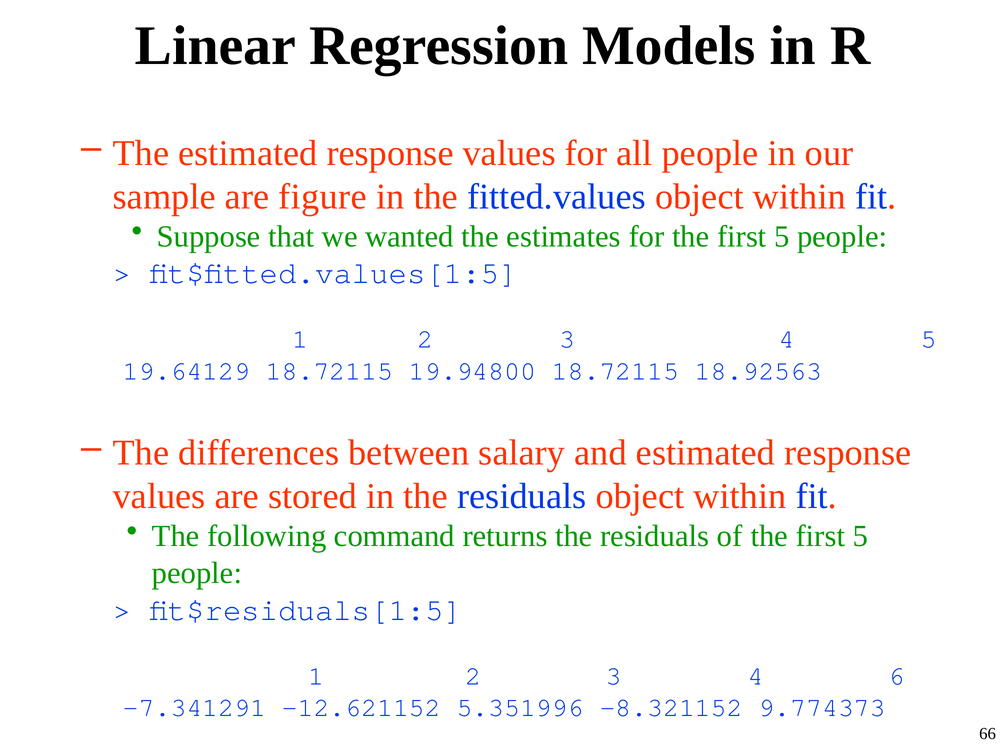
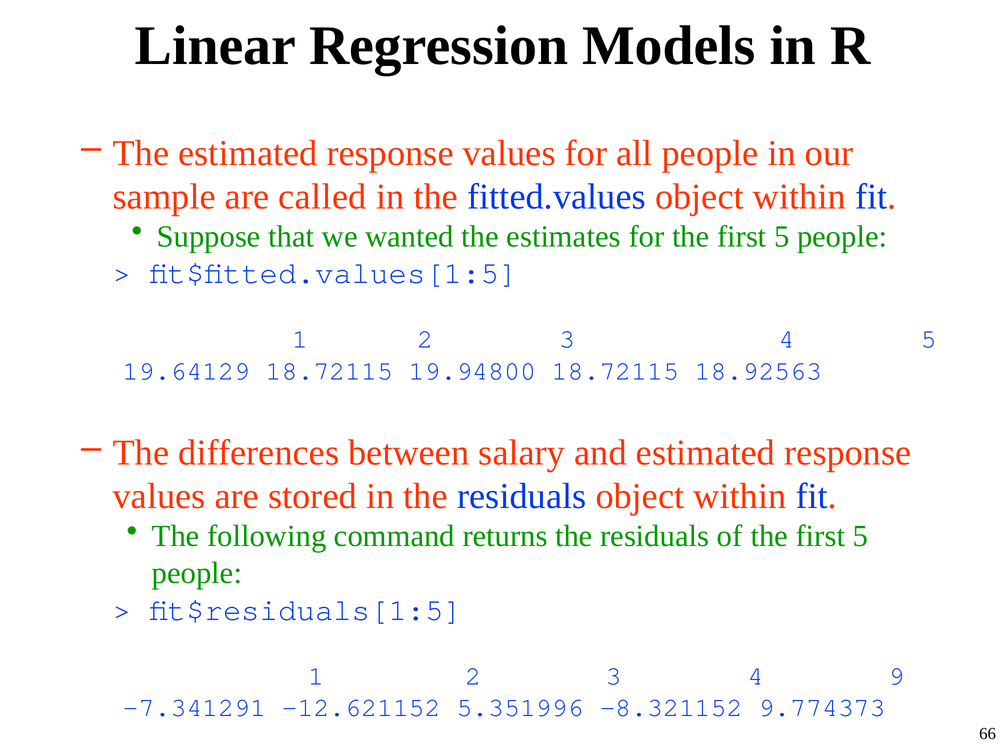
figure: figure -> called (322, 197)
6: 6 -> 9 (897, 676)
